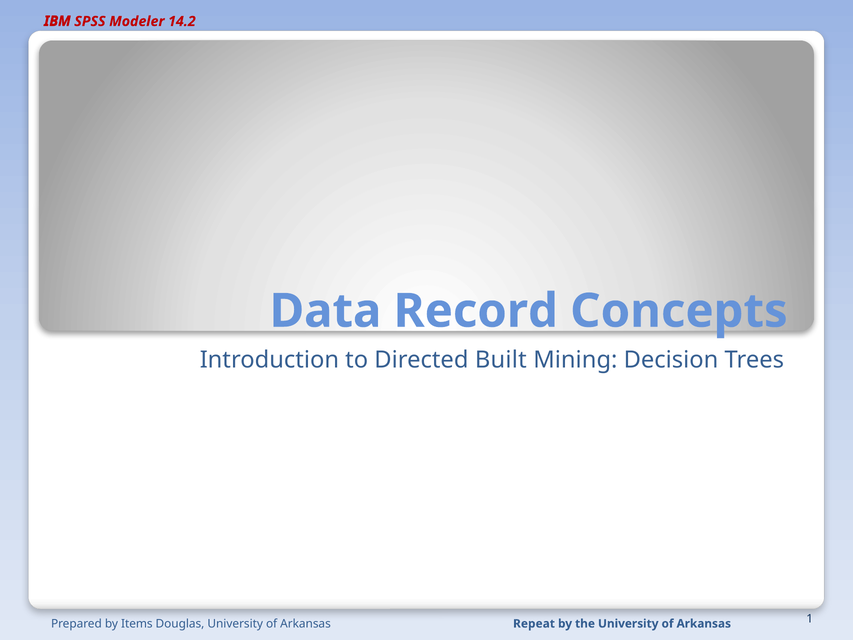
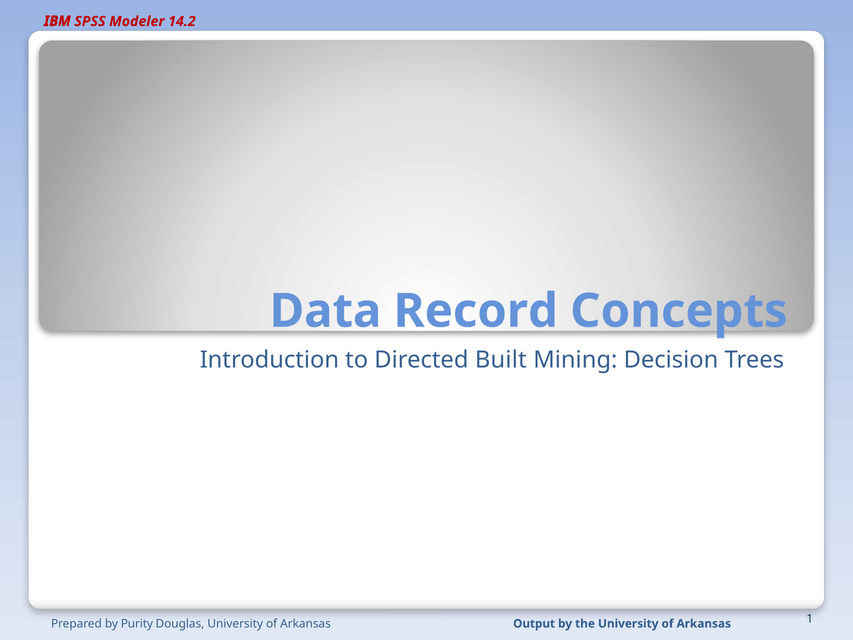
Items: Items -> Purity (137, 623)
Repeat: Repeat -> Output (534, 623)
